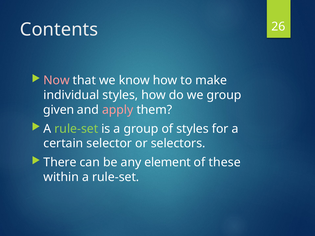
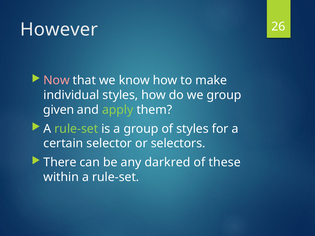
Contents: Contents -> However (59, 29)
apply colour: pink -> light green (118, 110)
element: element -> darkred (168, 163)
